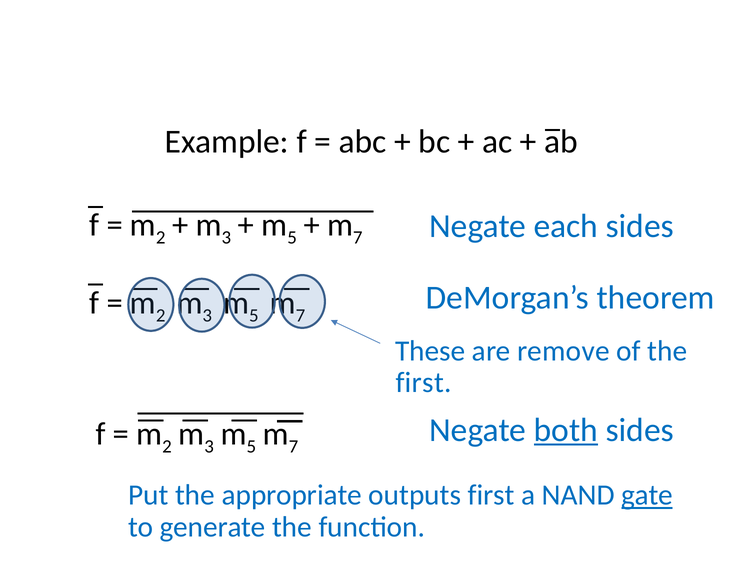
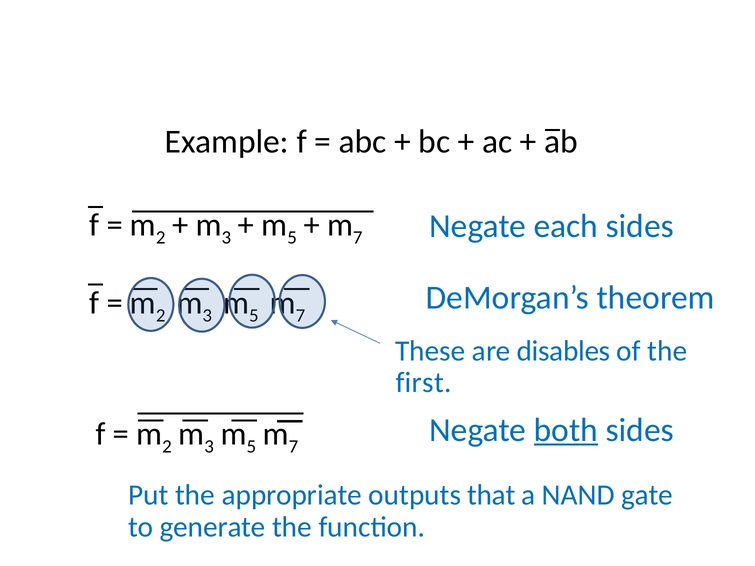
remove: remove -> disables (564, 351)
outputs first: first -> that (491, 496)
gate underline: present -> none (647, 496)
